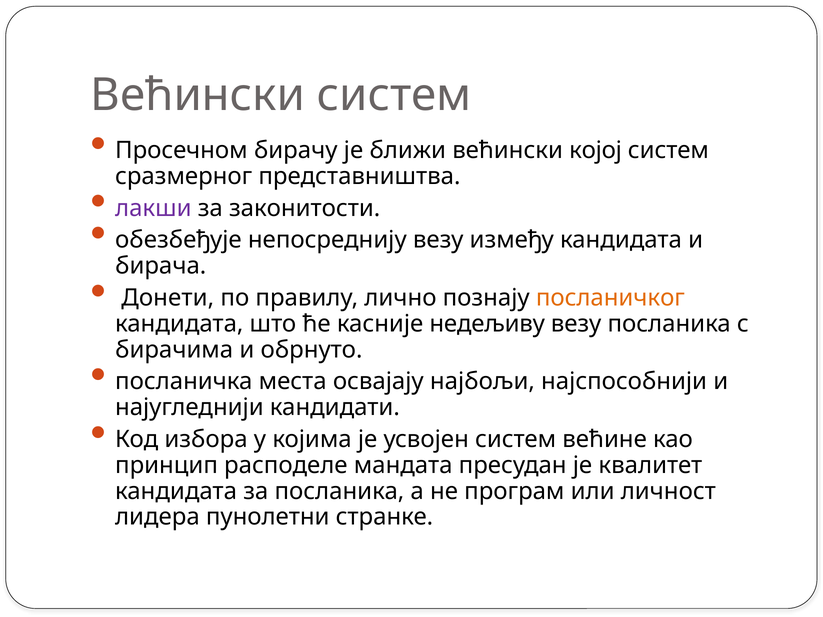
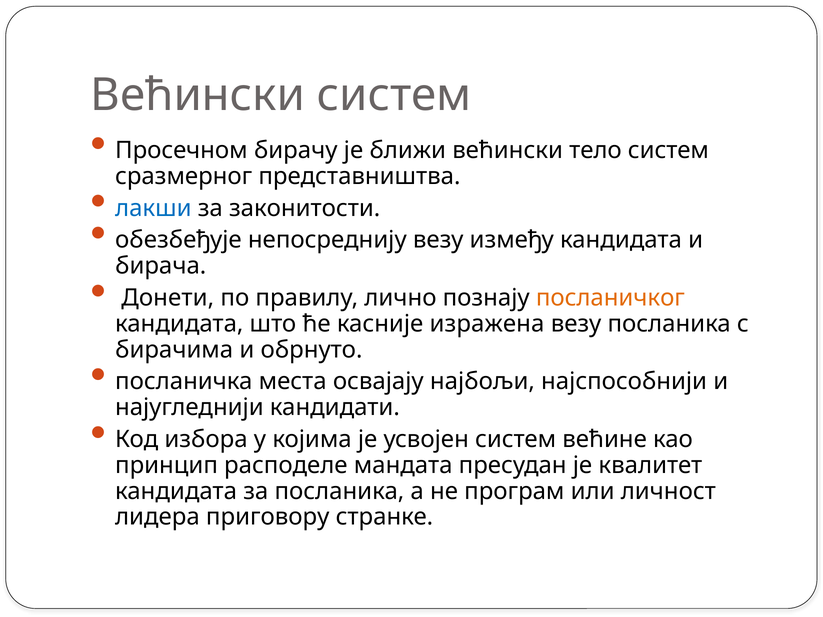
којој: којој -> тело (595, 150)
лакши colour: purple -> blue (153, 208)
недељиву: недељиву -> изражена (487, 324)
пунолетни: пунолетни -> приговору (268, 517)
